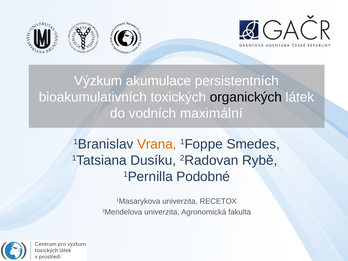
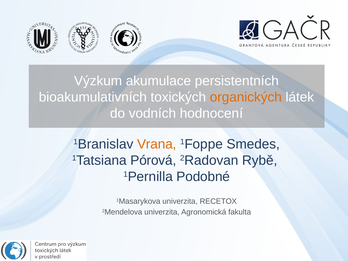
organických colour: black -> orange (246, 97)
maximální: maximální -> hodnocení (211, 113)
Dusíku: Dusíku -> Pórová (153, 160)
